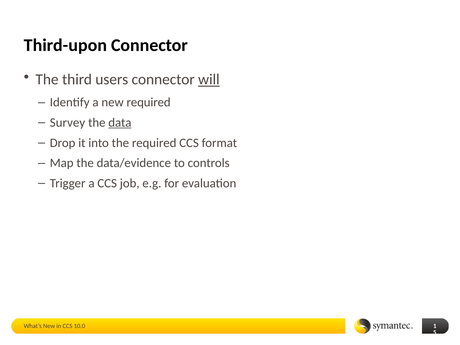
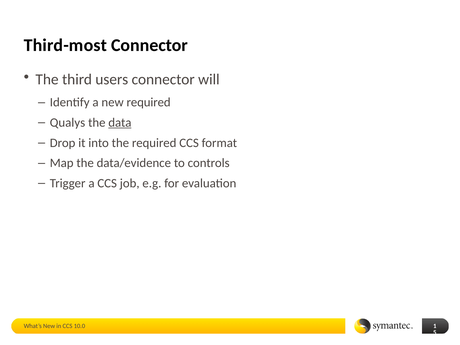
Third-upon: Third-upon -> Third-most (65, 45)
will underline: present -> none (209, 79)
Survey: Survey -> Qualys (68, 123)
